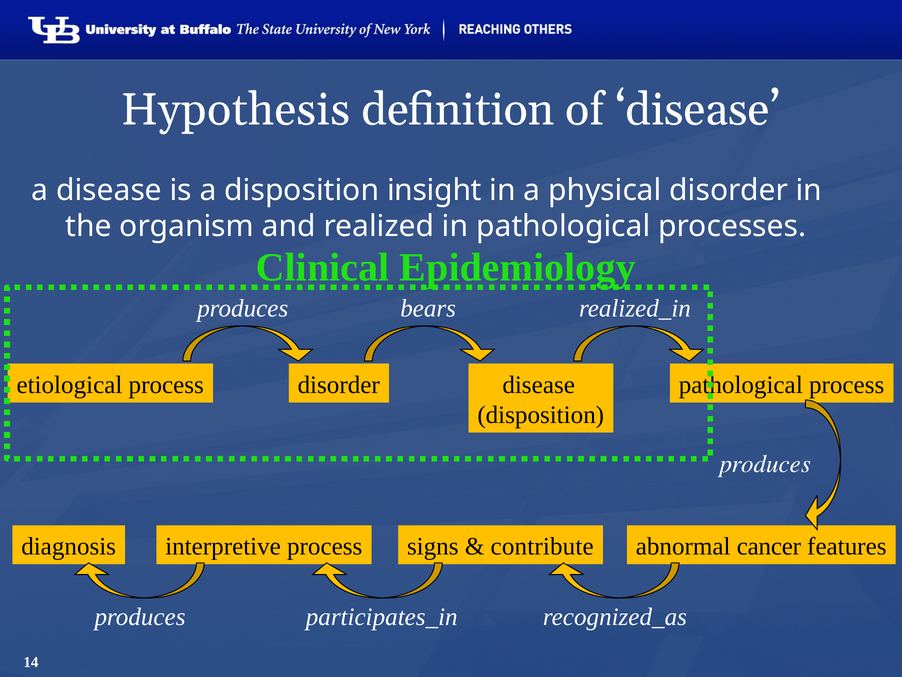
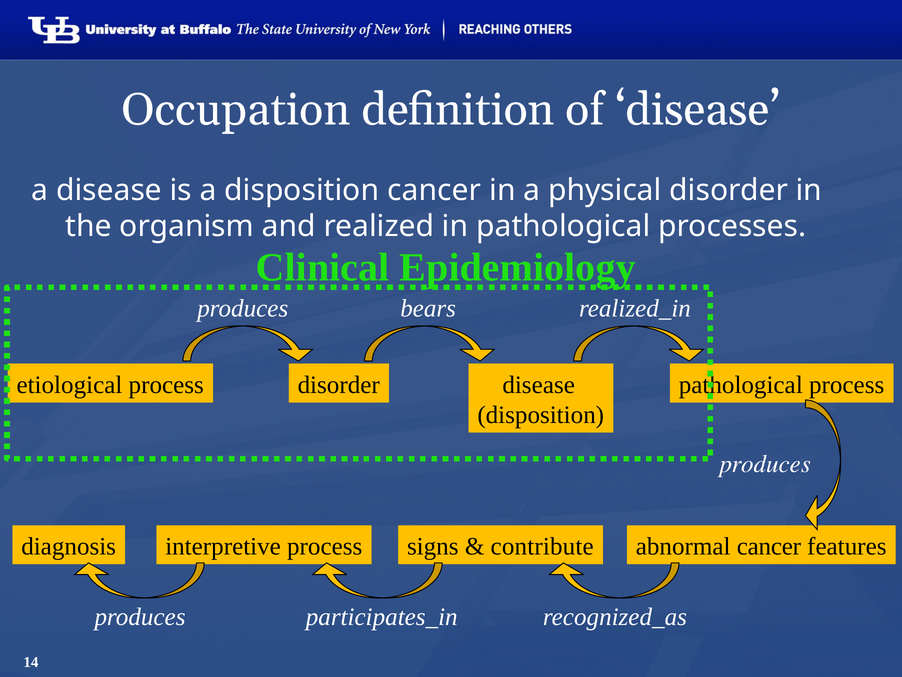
Hypothesis: Hypothesis -> Occupation (236, 110)
disposition insight: insight -> cancer (434, 190)
